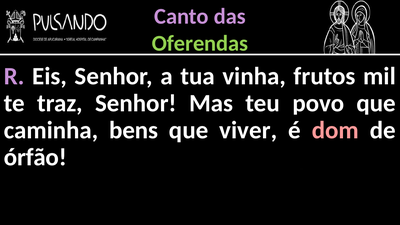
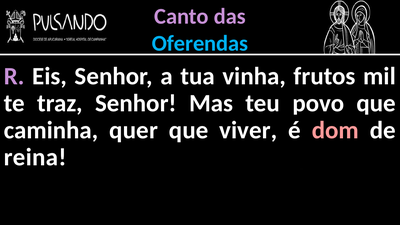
Oferendas colour: light green -> light blue (200, 44)
bens: bens -> quer (134, 130)
órfão: órfão -> reina (35, 157)
